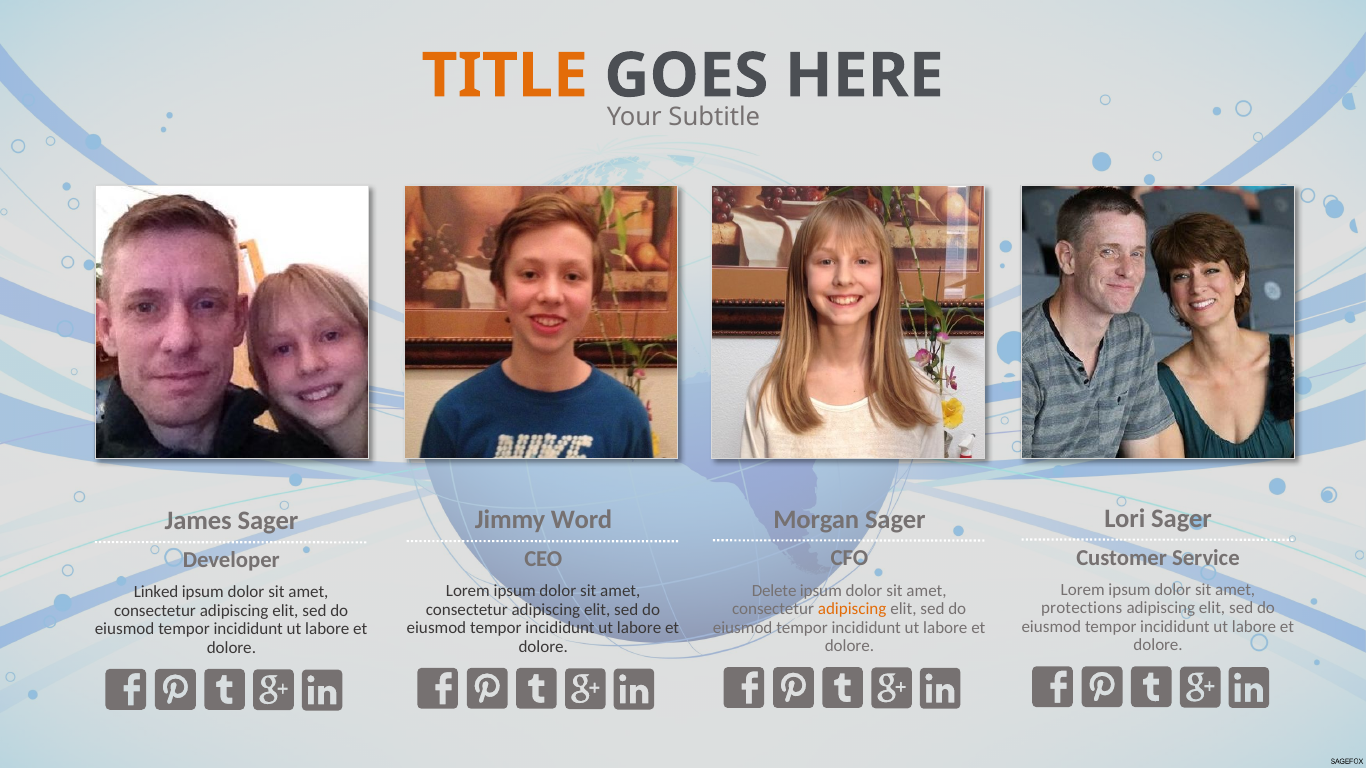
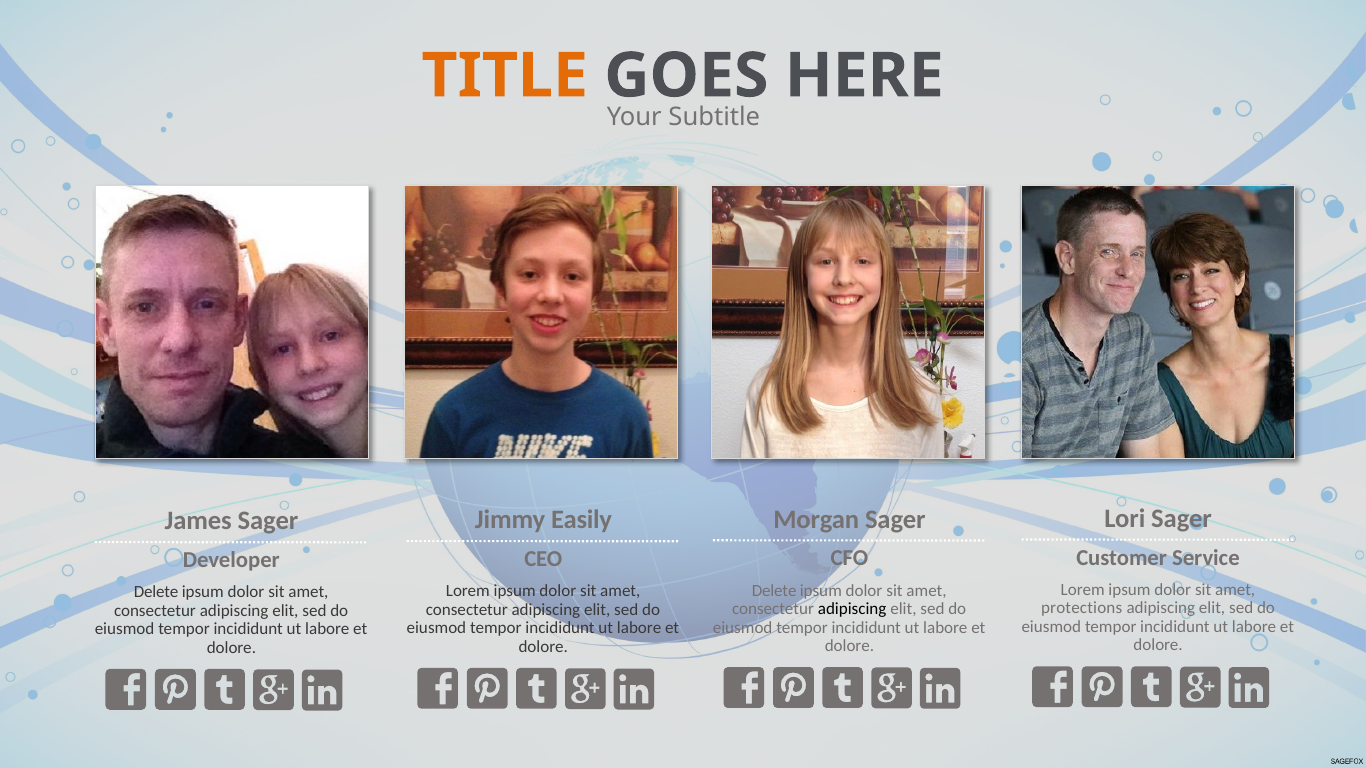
Word: Word -> Easily (582, 520)
Linked: Linked -> Delete (156, 593)
adipiscing colour: orange -> black (852, 609)
